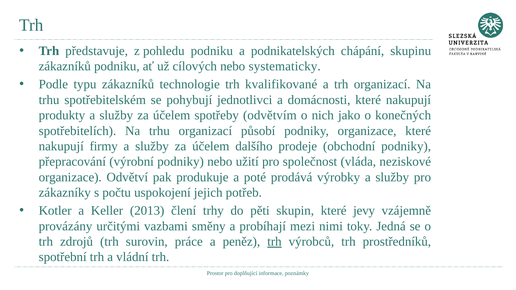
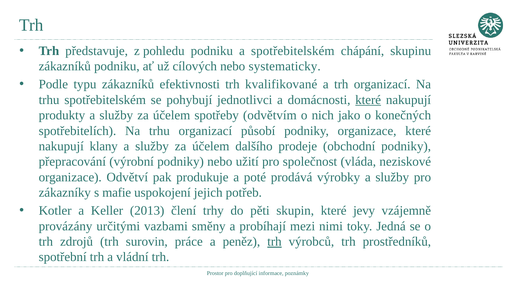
a podnikatelských: podnikatelských -> spotřebitelském (293, 51)
technologie: technologie -> efektivnosti (190, 84)
které underline: none -> present (368, 100)
firmy: firmy -> klany (104, 146)
počtu: počtu -> mafie (117, 193)
